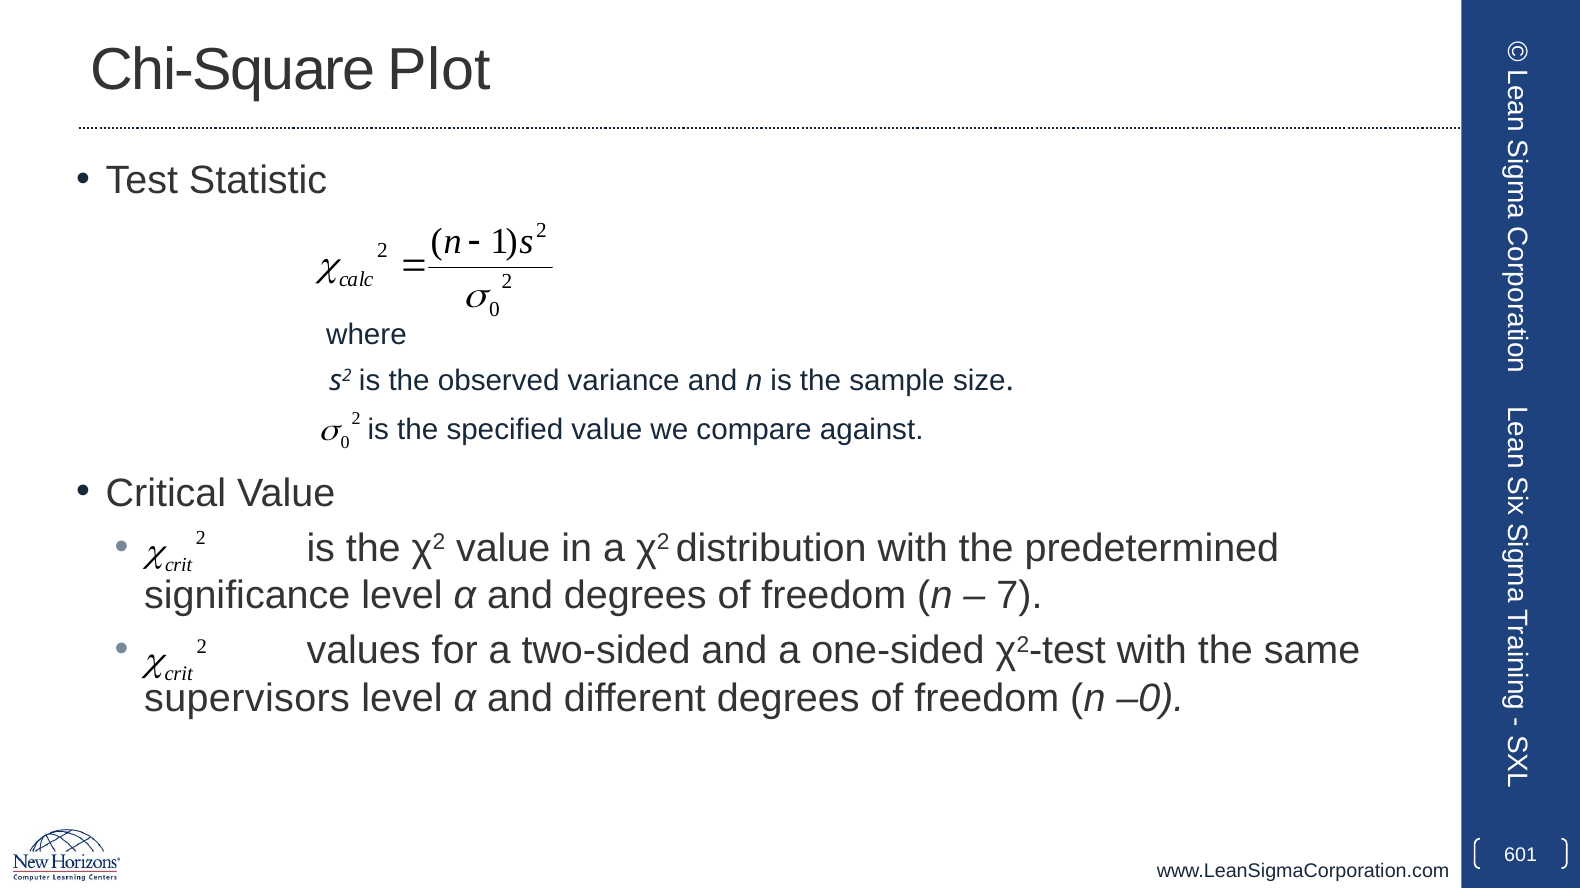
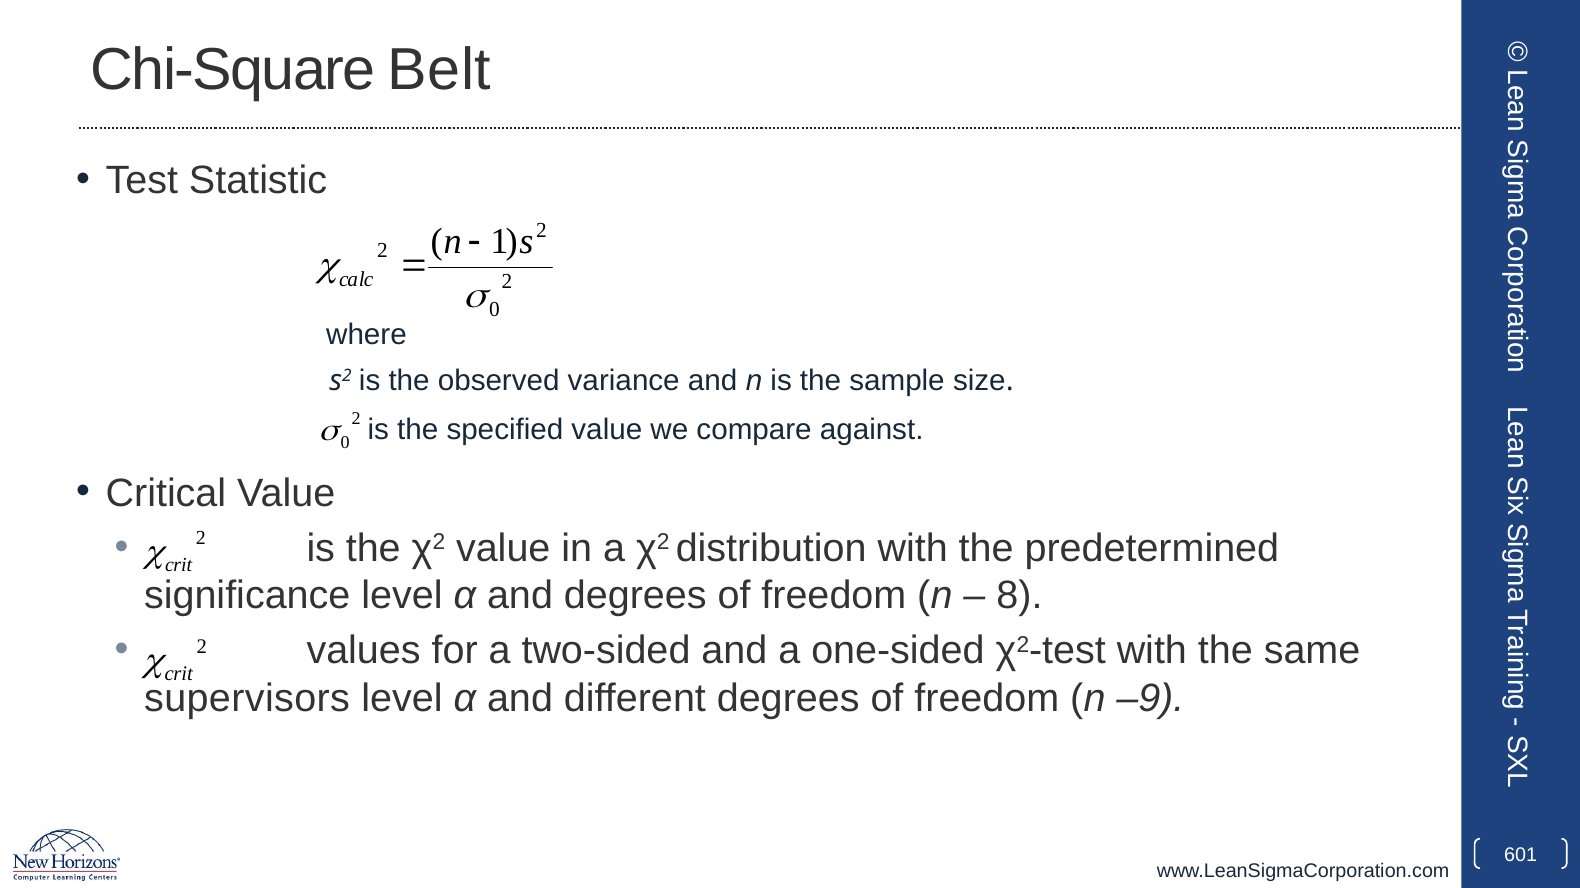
Plot: Plot -> Belt (439, 70)
7: 7 -> 8 (1019, 596)
–0: –0 -> –9 (1150, 699)
